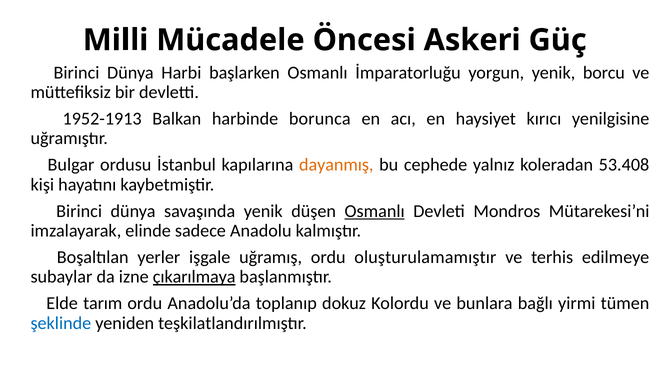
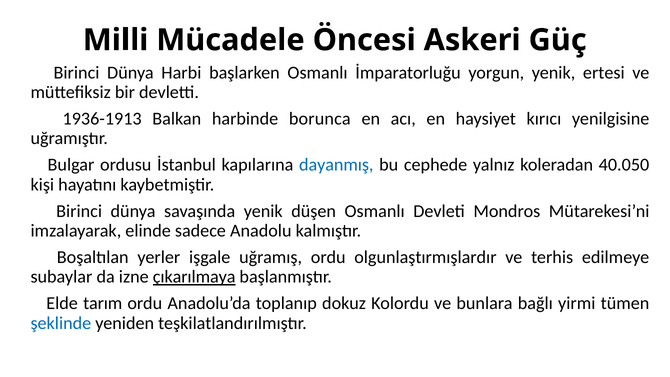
borcu: borcu -> ertesi (604, 73)
1952-1913: 1952-1913 -> 1936-1913 (102, 119)
dayanmış colour: orange -> blue (336, 165)
53.408: 53.408 -> 40.050 (624, 165)
Osmanlı underline: present -> none (375, 211)
oluşturulamamıştır: oluşturulamamıştır -> olgunlaştırmışlardır (425, 257)
